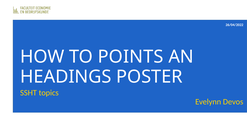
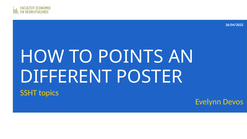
HEADINGS: HEADINGS -> DIFFERENT (66, 77)
